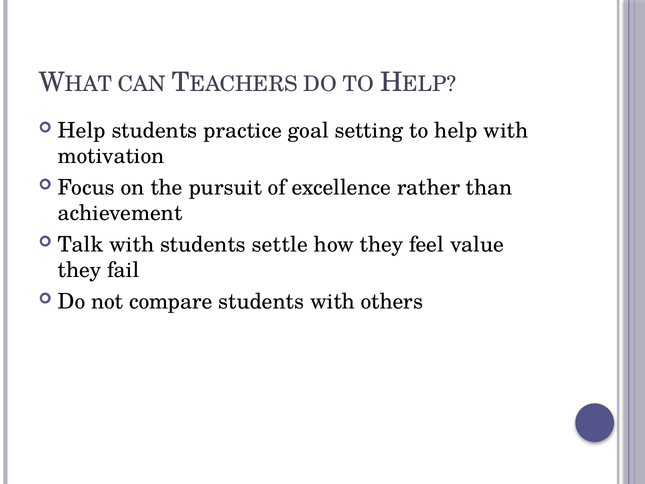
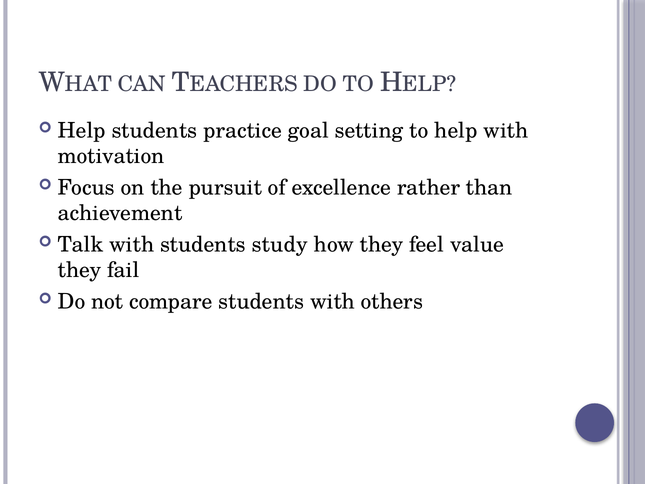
settle: settle -> study (280, 244)
